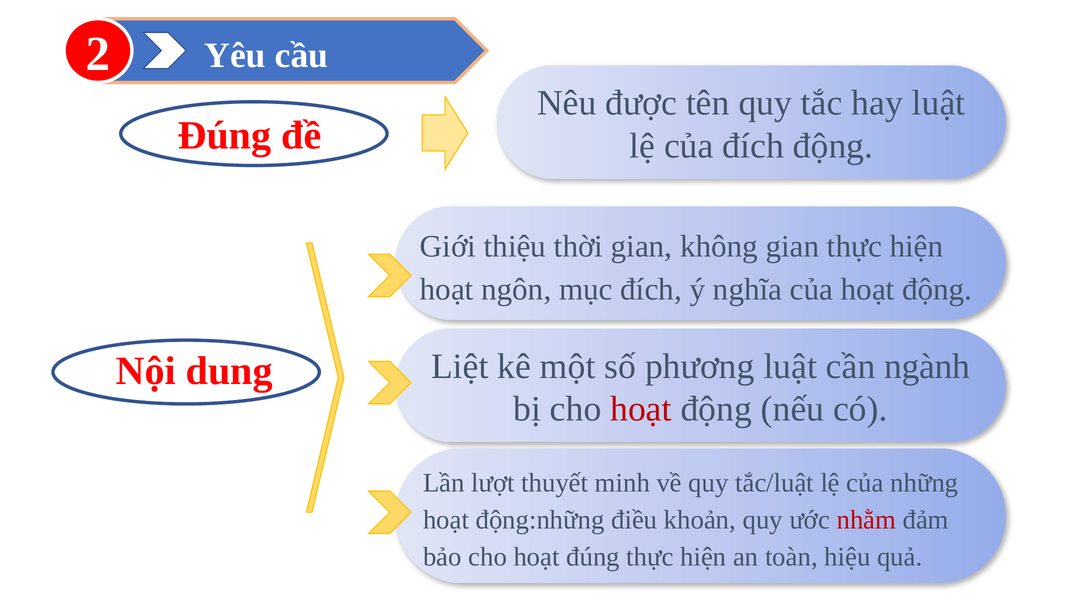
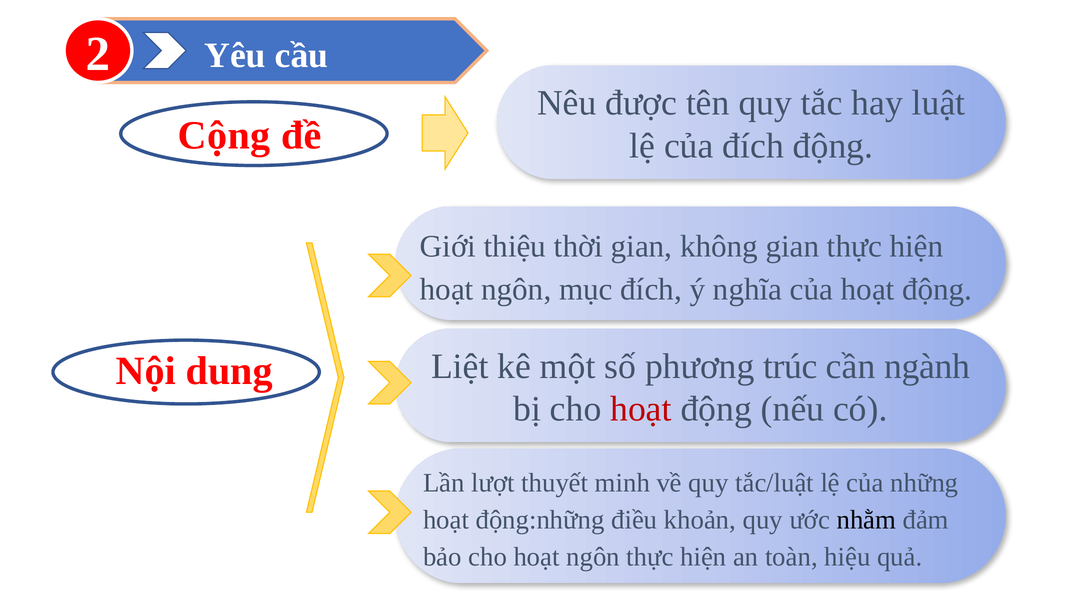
Đúng: Đúng -> Cộng (224, 135)
phương luật: luật -> trúc (790, 366)
nhằm colour: red -> black (866, 520)
cho hoạt đúng: đúng -> ngôn (593, 557)
